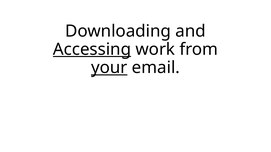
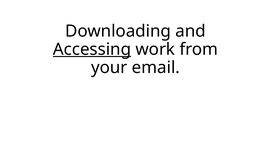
your underline: present -> none (109, 68)
